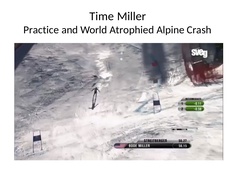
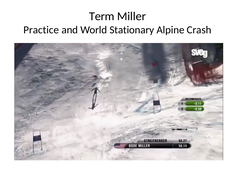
Time: Time -> Term (102, 16)
Atrophied: Atrophied -> Stationary (132, 30)
